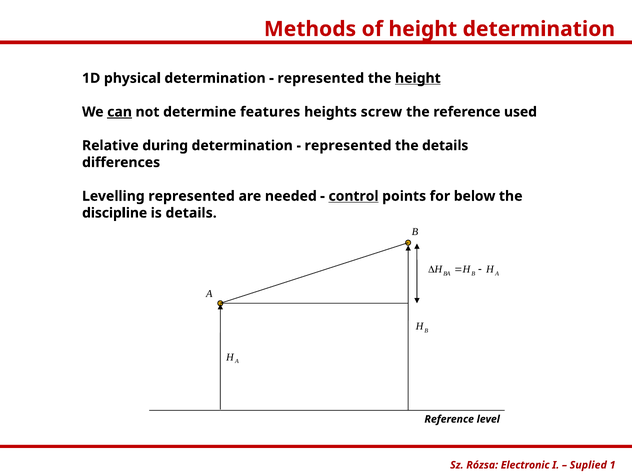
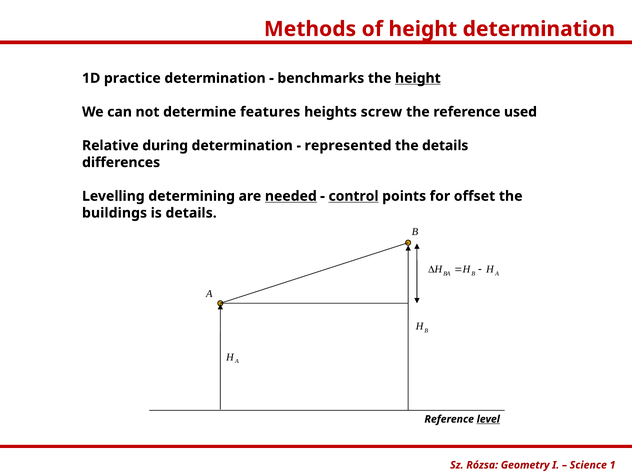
physical: physical -> practice (132, 78)
represented: represented -> benchmarks (321, 78)
can underline: present -> none (120, 112)
Levelling represented: represented -> determining (192, 196)
needed underline: none -> present (291, 196)
below: below -> offset (474, 196)
discipline: discipline -> buildings (115, 213)
level underline: none -> present (488, 419)
Electronic: Electronic -> Geometry (525, 465)
Suplied: Suplied -> Science (588, 465)
